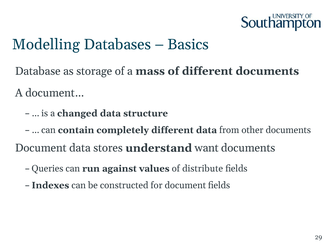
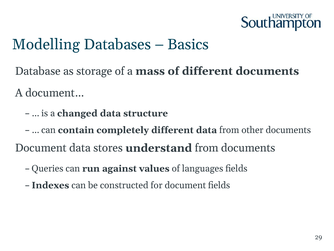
understand want: want -> from (207, 148)
distribute: distribute -> languages (203, 168)
